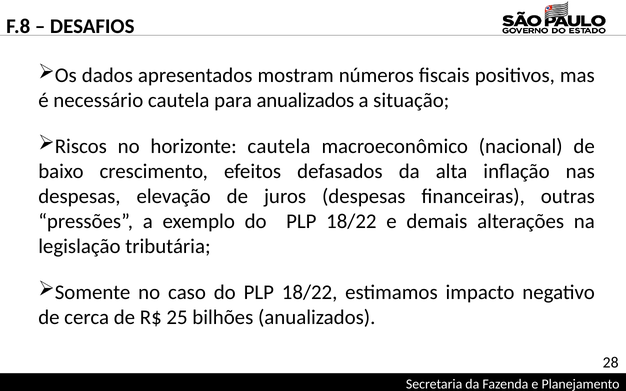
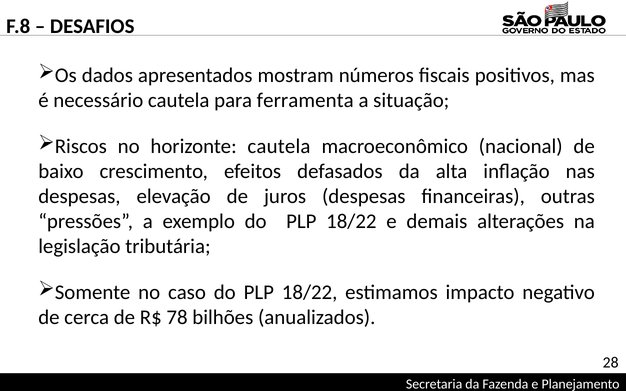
para anualizados: anualizados -> ferramenta (305, 100)
25: 25 -> 78 (177, 317)
